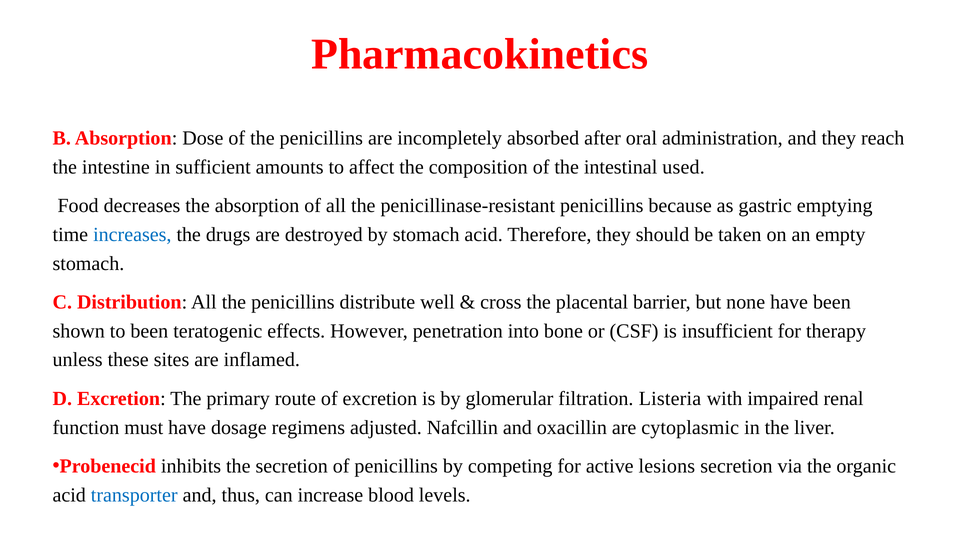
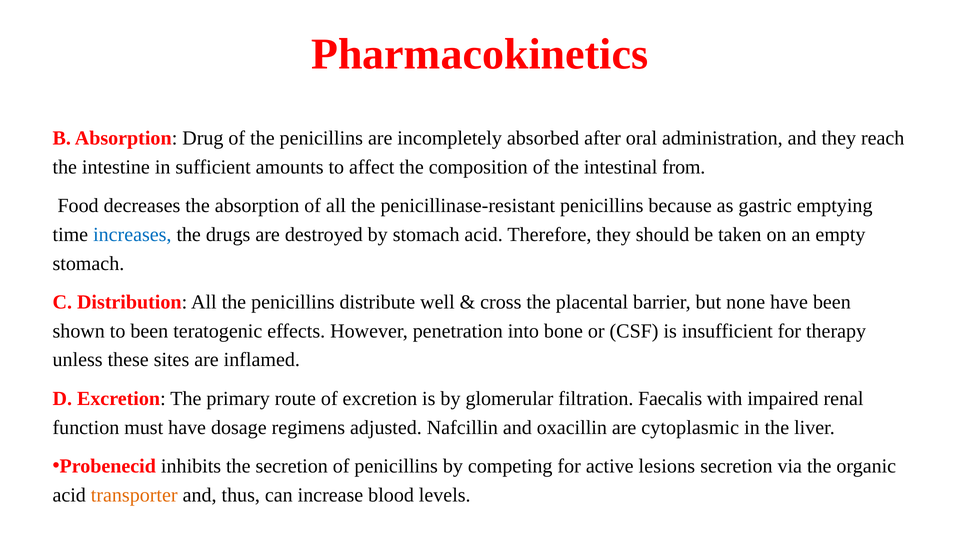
Dose: Dose -> Drug (203, 138)
used: used -> from (684, 167)
Listeria: Listeria -> Faecalis (670, 399)
transporter colour: blue -> orange (134, 495)
